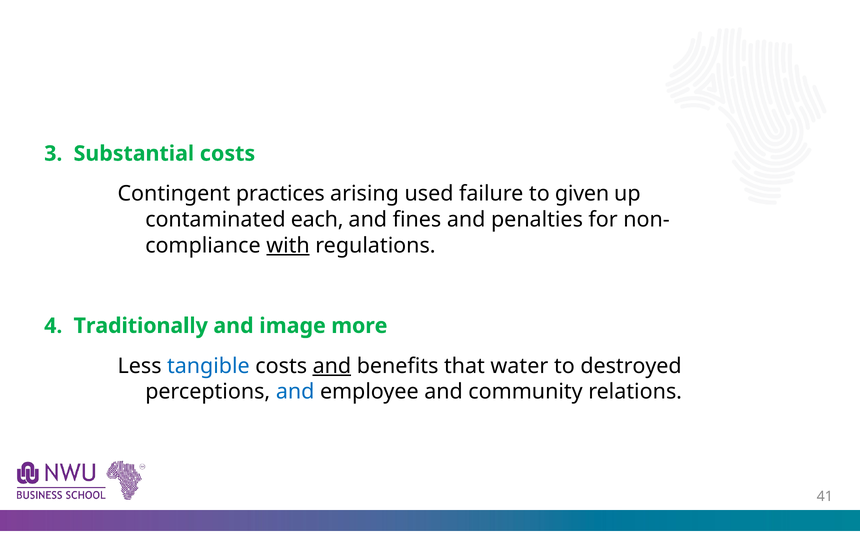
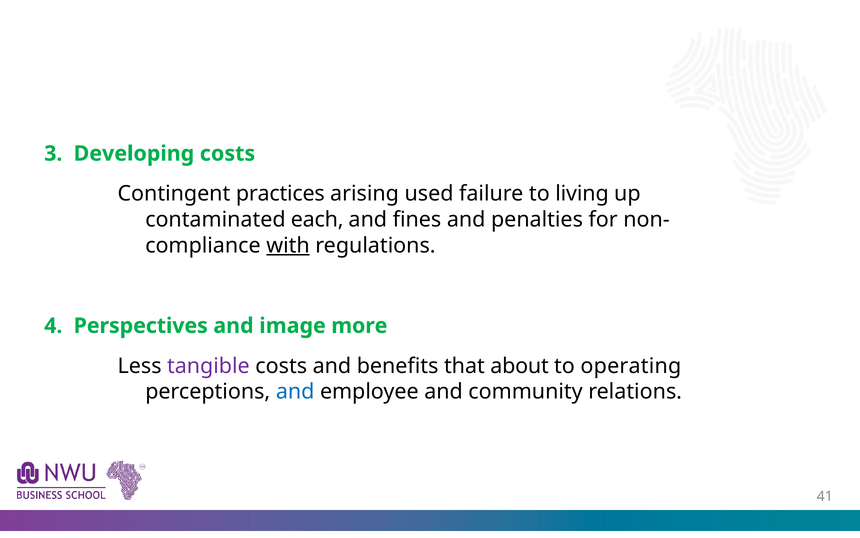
Substantial: Substantial -> Developing (134, 153)
given: given -> living (582, 194)
Traditionally: Traditionally -> Perspectives (141, 326)
tangible colour: blue -> purple (208, 366)
and underline: present -> none (332, 366)
water: water -> about (520, 366)
destroyed: destroyed -> operating (631, 366)
